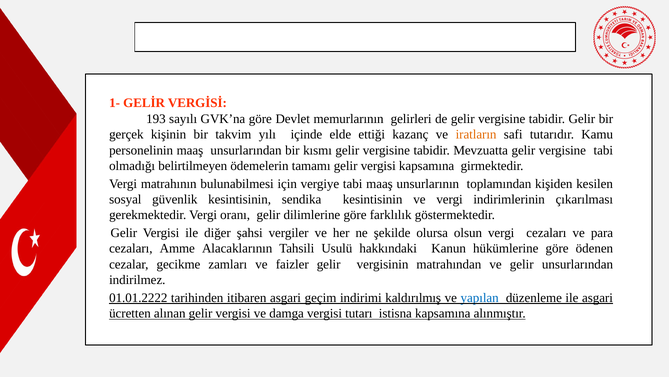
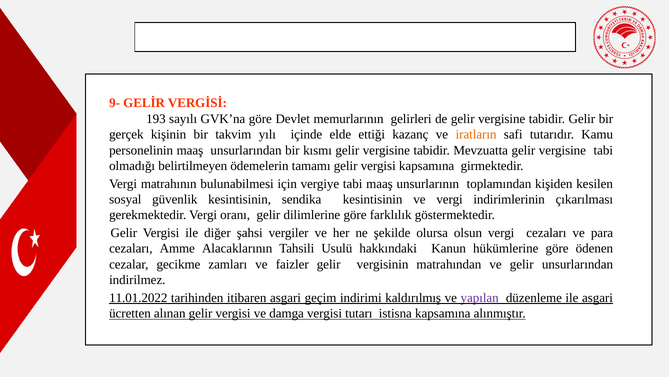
1-: 1- -> 9- (115, 103)
01.01.2222: 01.01.2222 -> 11.01.2022 (138, 297)
yapılan colour: blue -> purple (480, 297)
